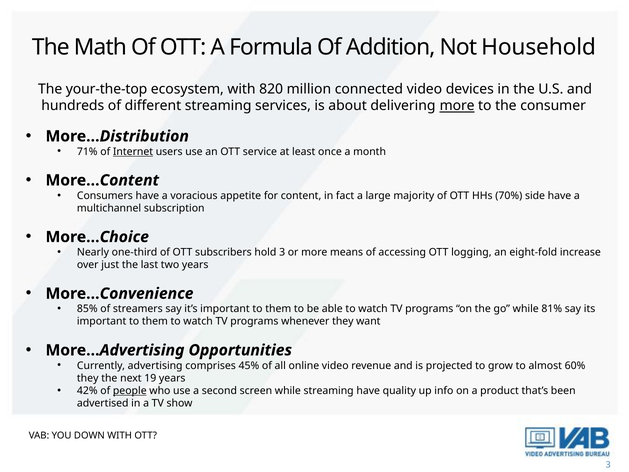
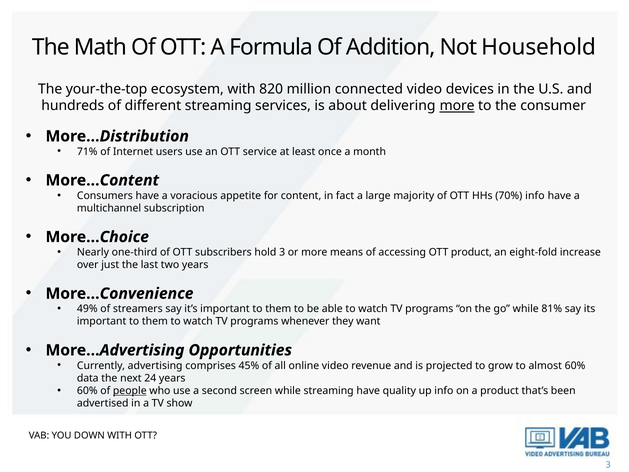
Internet underline: present -> none (133, 152)
70% side: side -> info (535, 196)
OTT logging: logging -> product (471, 252)
85%: 85% -> 49% (87, 309)
they: they -> data (88, 378)
19: 19 -> 24 (150, 378)
42%: 42% -> 60% (87, 391)
